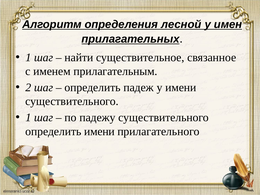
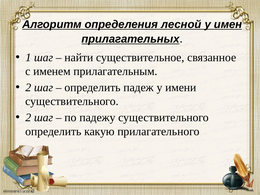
1: 1 -> 2 (28, 118)
определить имени: имени -> какую (99, 131)
